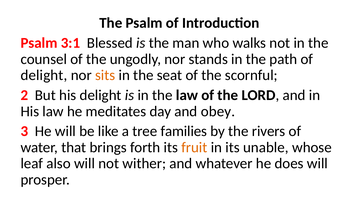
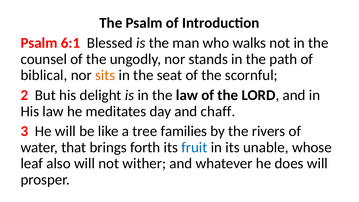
3:1: 3:1 -> 6:1 (70, 43)
delight: delight -> biblical (44, 75)
obey: obey -> chaff (218, 111)
fruit colour: orange -> blue (194, 147)
